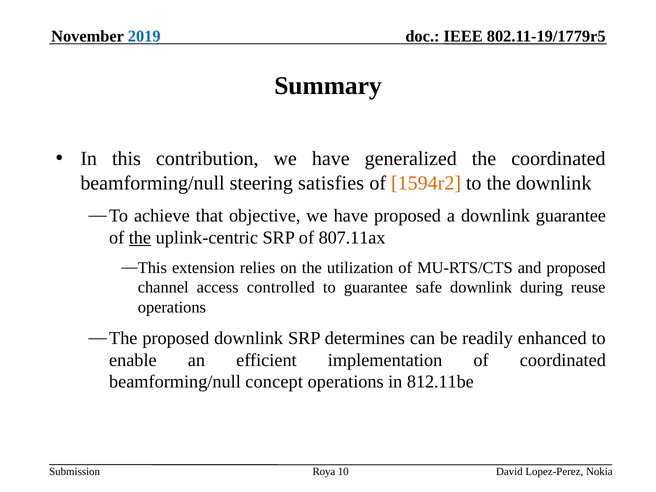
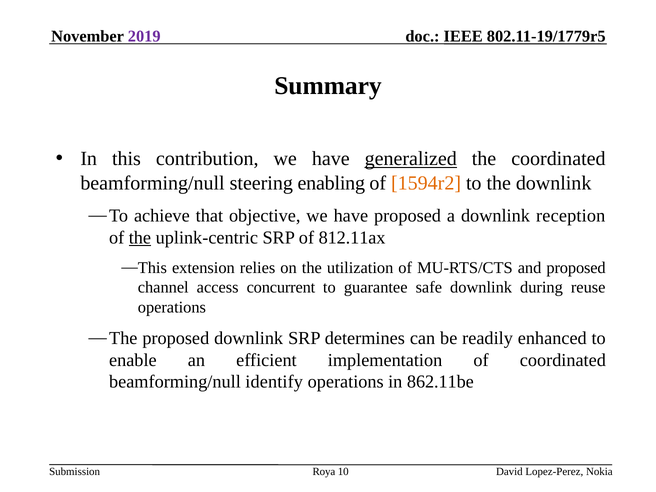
2019 colour: blue -> purple (144, 36)
generalized underline: none -> present (411, 159)
satisfies: satisfies -> enabling (331, 183)
downlink guarantee: guarantee -> reception (571, 216)
807.11ax: 807.11ax -> 812.11ax (352, 238)
controlled: controlled -> concurrent (281, 288)
concept: concept -> identify (274, 382)
812.11be: 812.11be -> 862.11be (440, 382)
